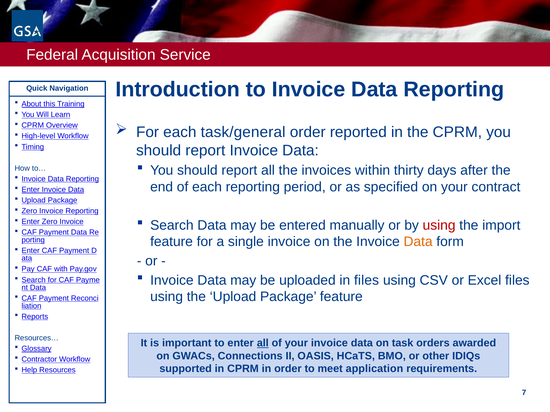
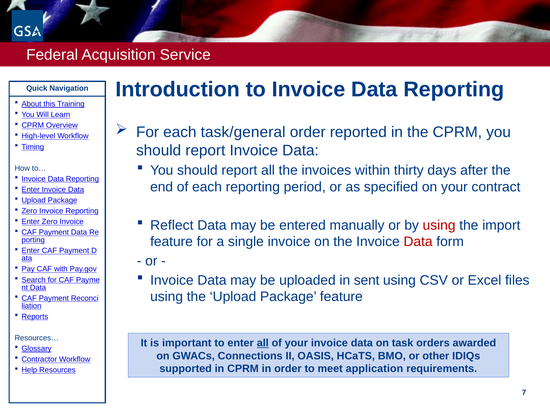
Search: Search -> Reflect (172, 226)
Data colour: orange -> red (418, 242)
in files: files -> sent (367, 281)
